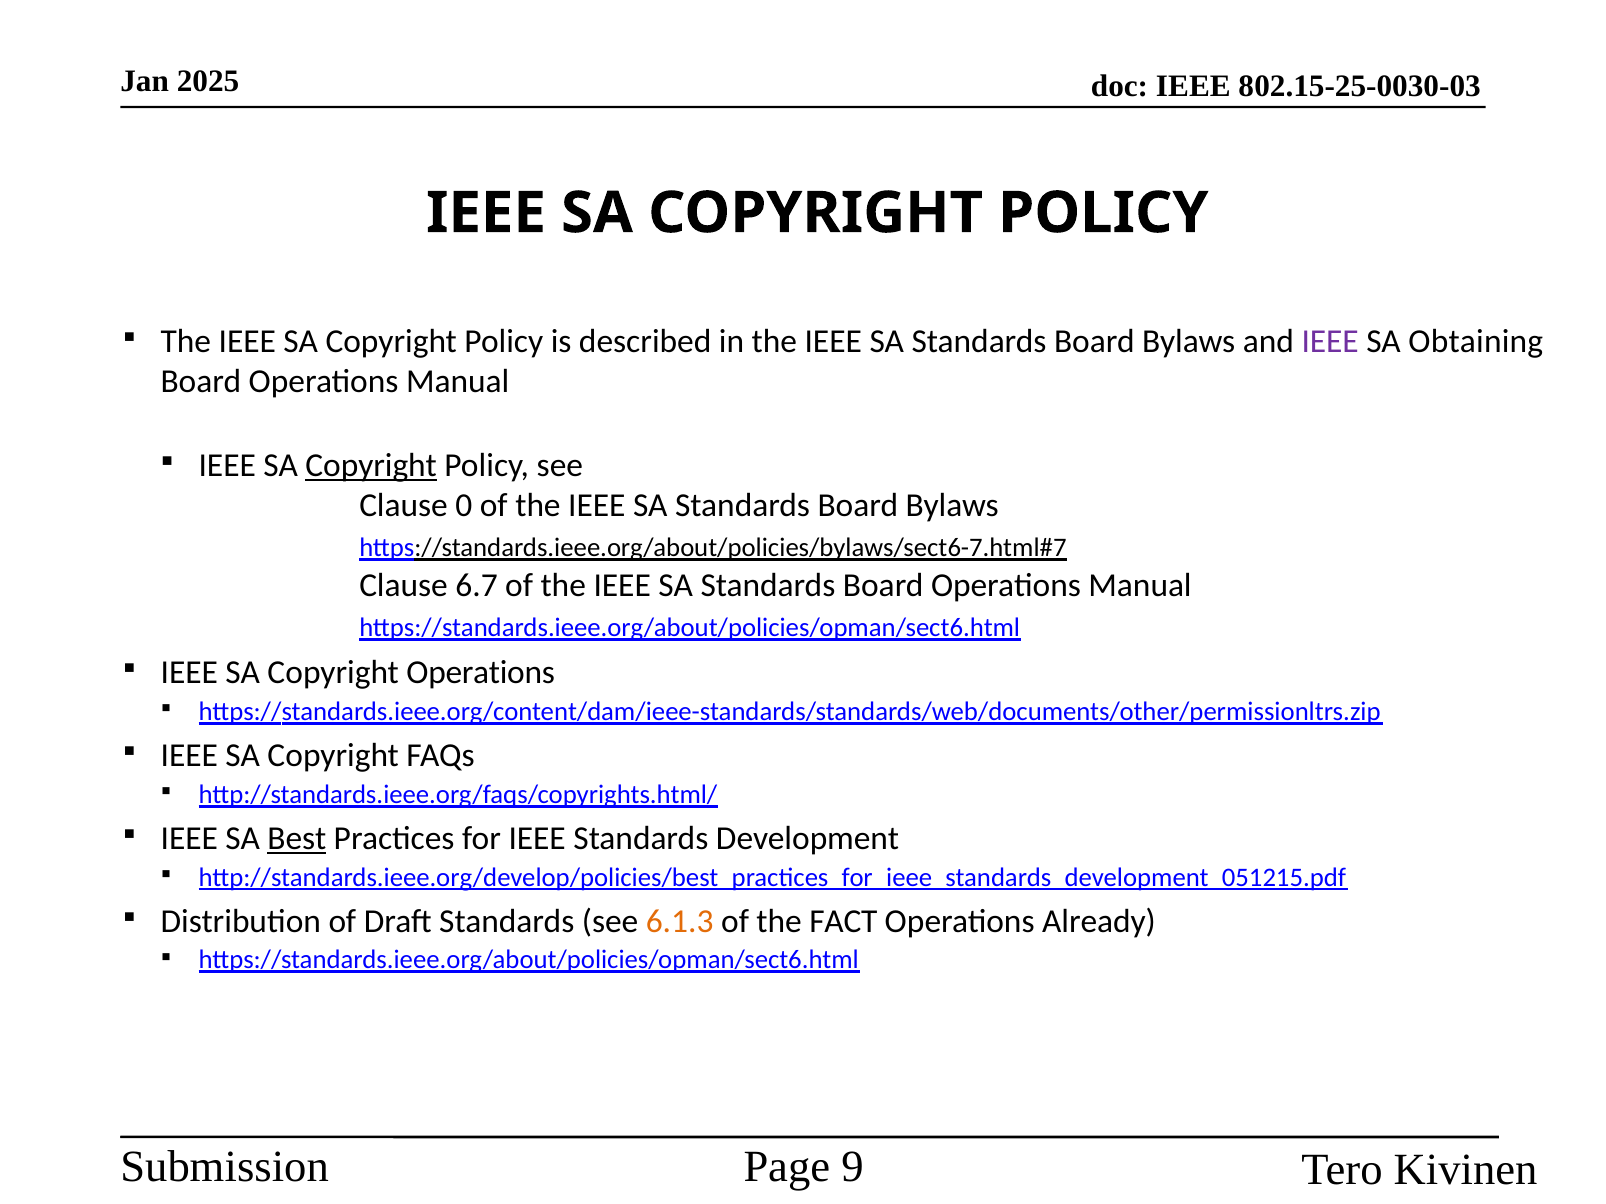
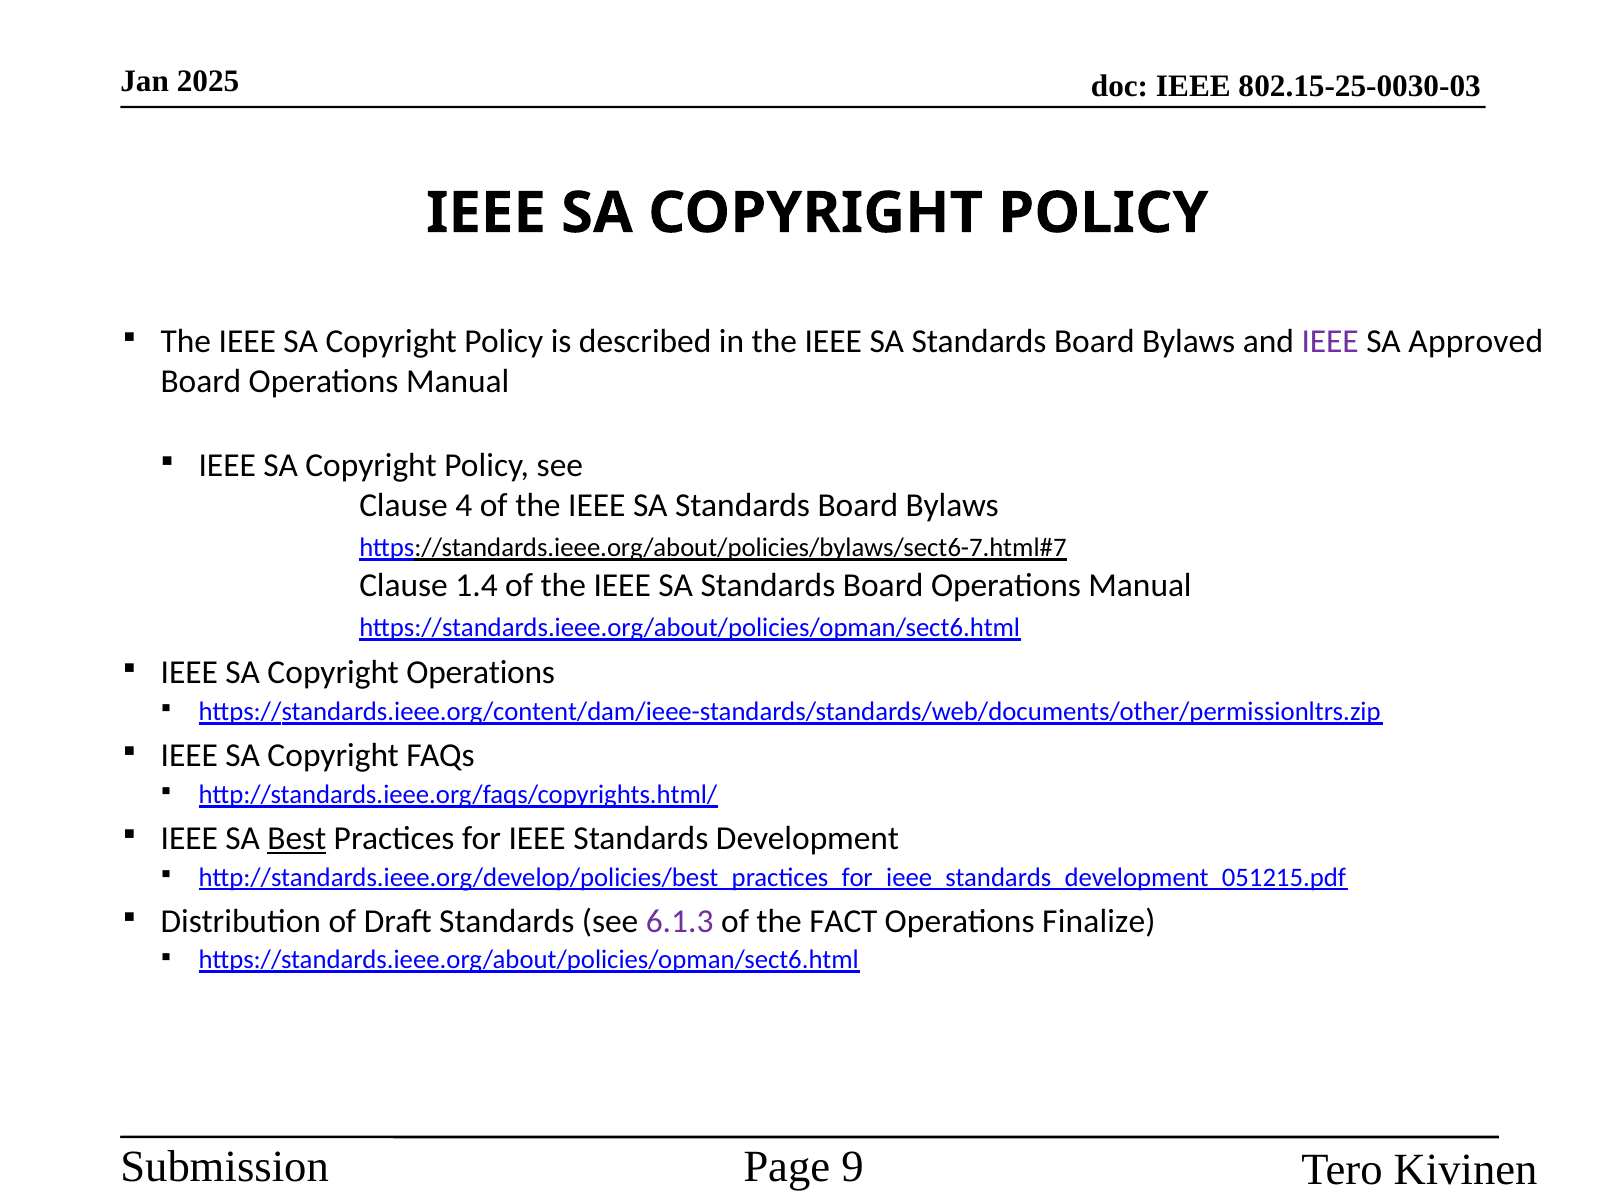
Obtaining: Obtaining -> Approved (1476, 342)
Copyright underline: present -> none (371, 466)
0: 0 -> 4 (464, 506)
6.7: 6.7 -> 1.4 (477, 586)
6.1.3 colour: orange -> purple (680, 921)
Already: Already -> Finalize (1099, 921)
